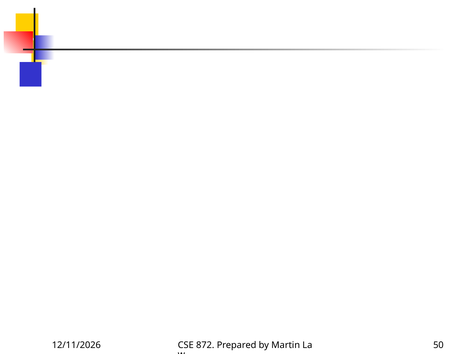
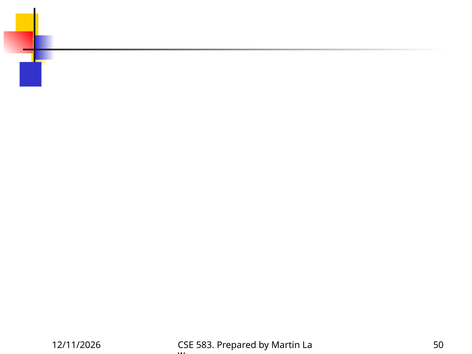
872: 872 -> 583 (205, 345)
